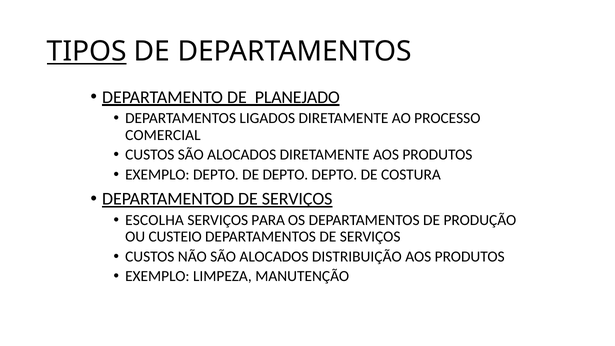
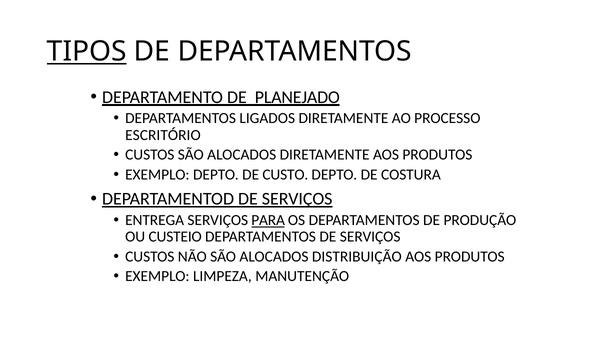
COMERCIAL: COMERCIAL -> ESCRITÓRIO (163, 135)
DE DEPTO: DEPTO -> CUSTO (285, 175)
ESCOLHA: ESCOLHA -> ENTREGA (155, 220)
PARA underline: none -> present (268, 220)
